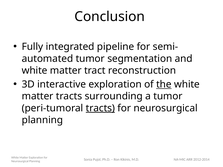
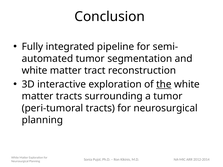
tracts underline: present -> none (100, 108)
